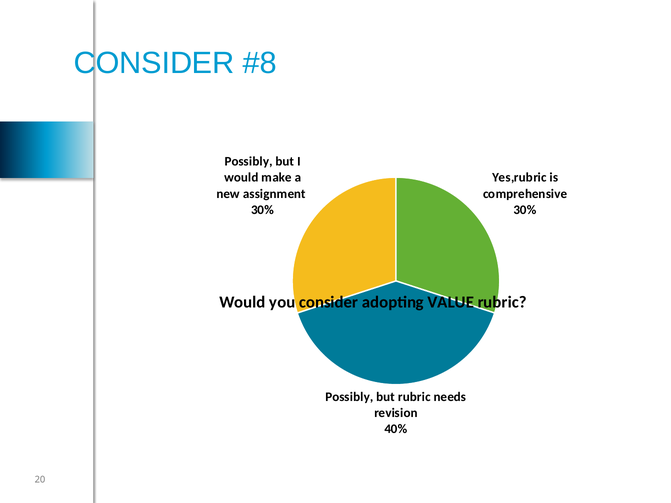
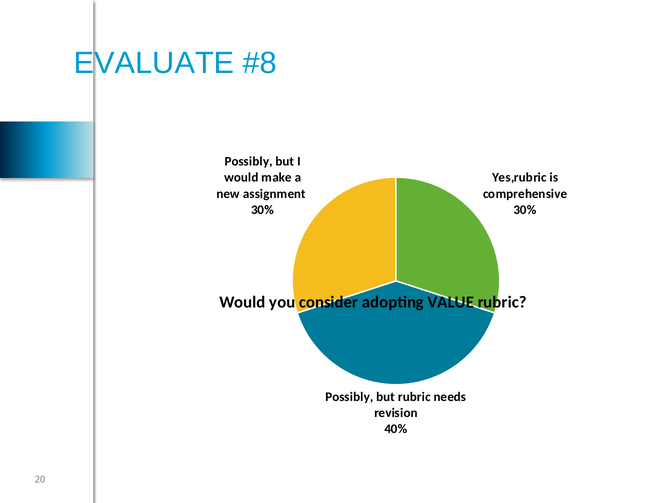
CONSIDER: CONSIDER -> EVALUATE (154, 63)
